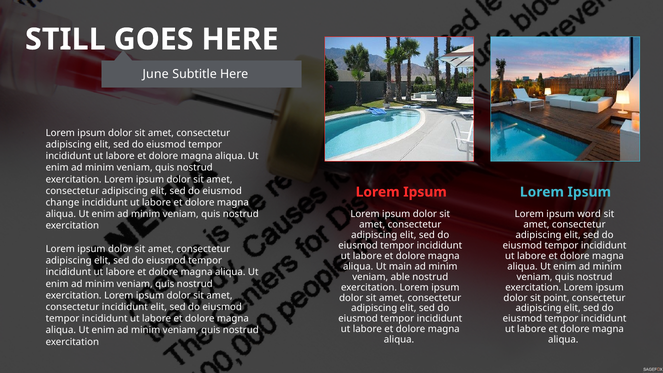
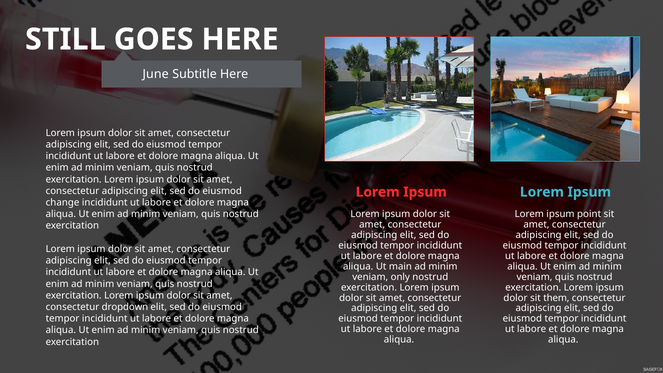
word: word -> point (589, 214)
able: able -> only (400, 277)
point: point -> them (556, 298)
consectetur incididunt: incididunt -> dropdown (125, 307)
